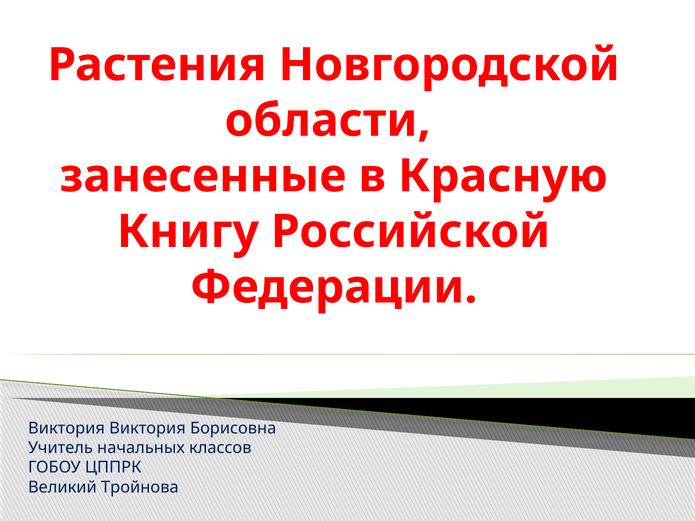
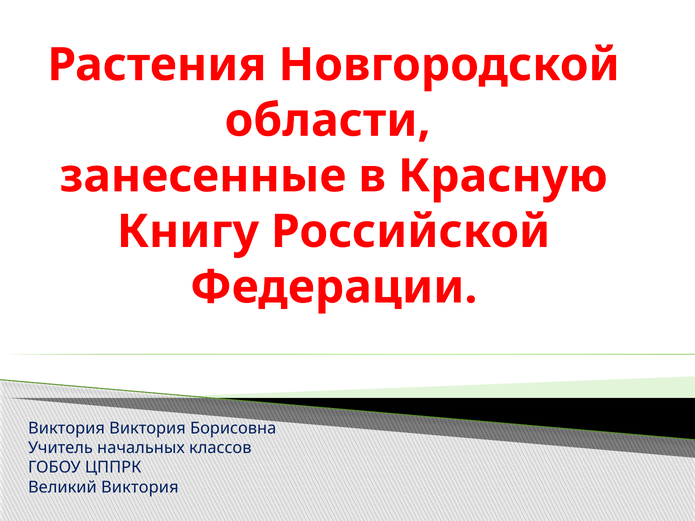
Великий Тройнова: Тройнова -> Виктория (140, 488)
